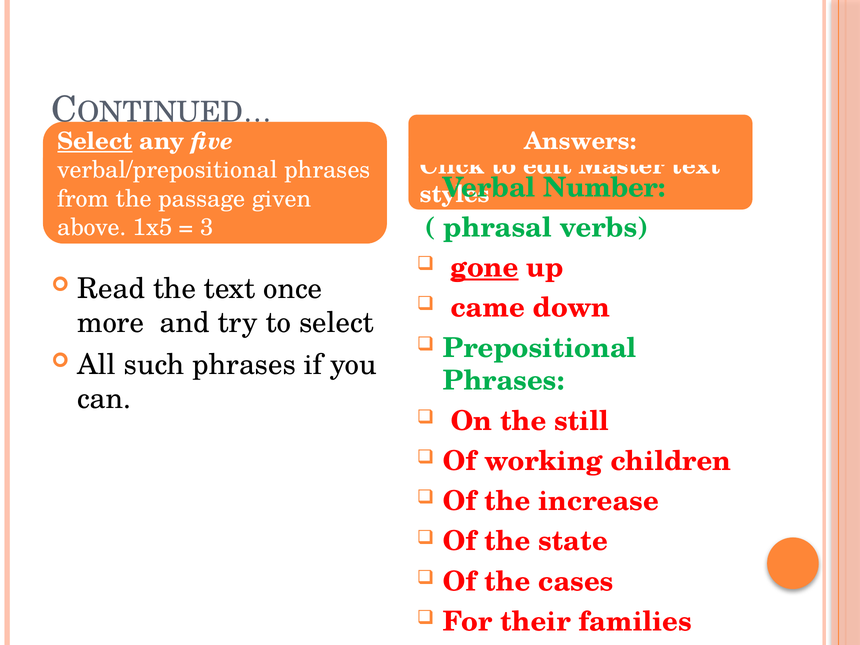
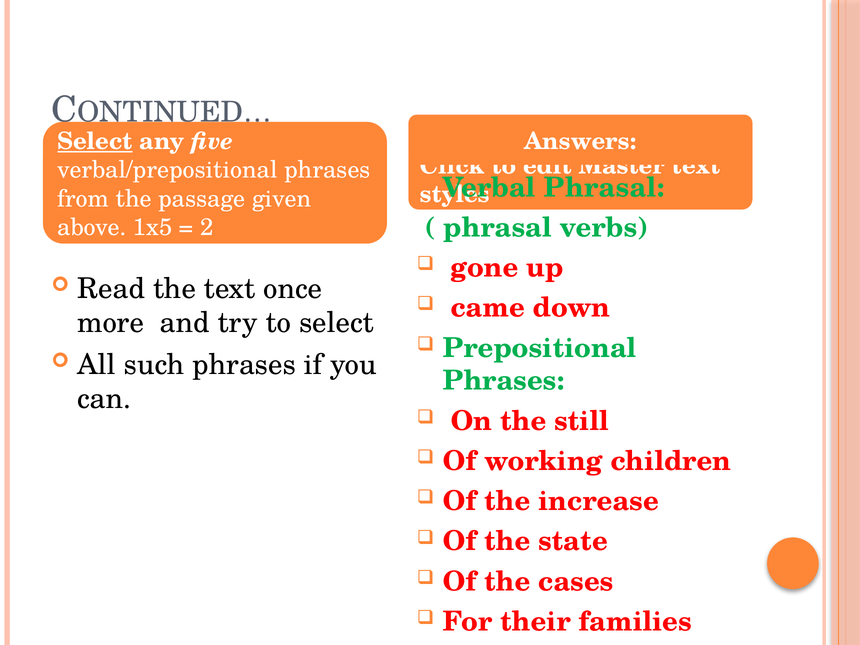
Number: Number -> Phrasal (604, 187)
3: 3 -> 2 (207, 227)
gone underline: present -> none (484, 268)
